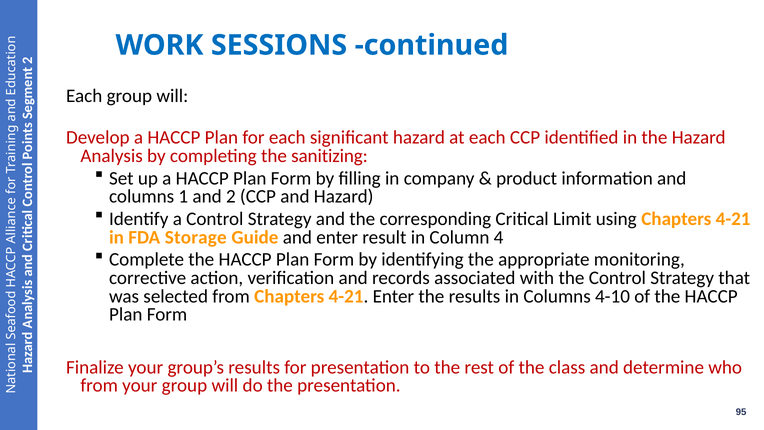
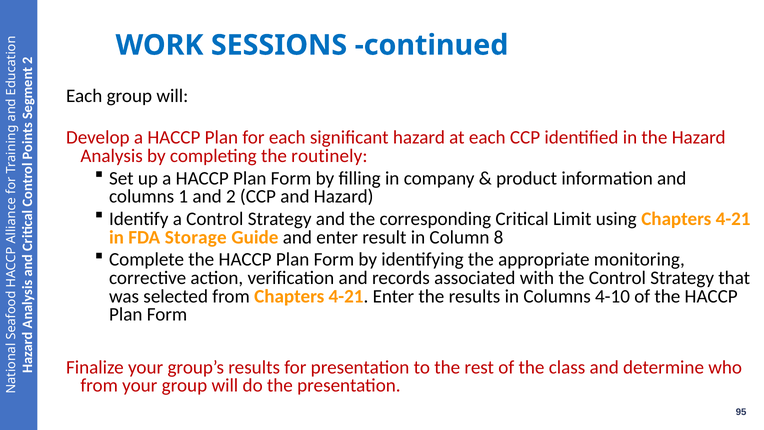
sanitizing: sanitizing -> routinely (329, 156)
4: 4 -> 8 (499, 237)
